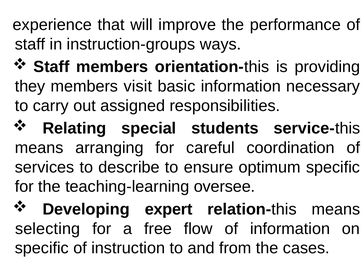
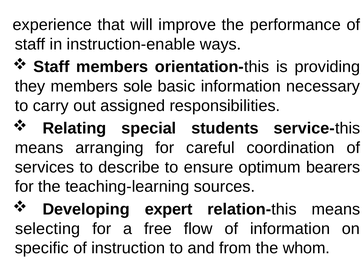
instruction-groups: instruction-groups -> instruction-enable (131, 44)
visit: visit -> sole (138, 86)
optimum specific: specific -> bearers (333, 167)
oversee: oversee -> sources (224, 187)
cases: cases -> whom (306, 248)
